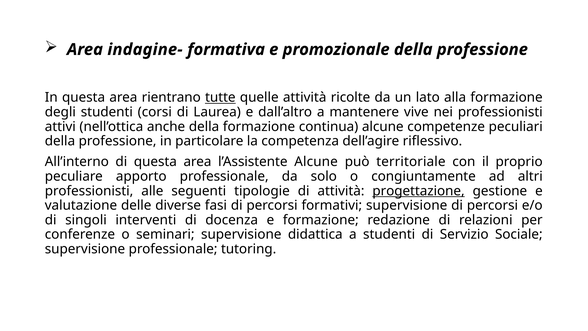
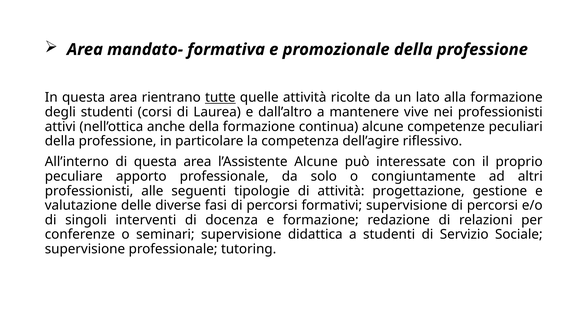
indagine-: indagine- -> mandato- (145, 49)
territoriale: territoriale -> interessate (411, 162)
progettazione underline: present -> none (419, 191)
